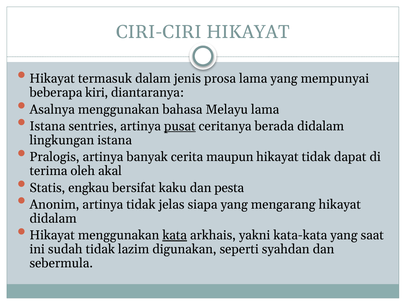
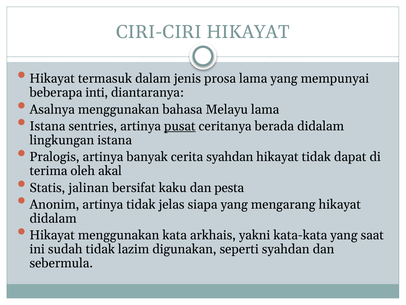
kiri: kiri -> inti (97, 92)
cerita maupun: maupun -> syahdan (230, 157)
engkau: engkau -> jalinan (89, 187)
kata underline: present -> none (175, 235)
